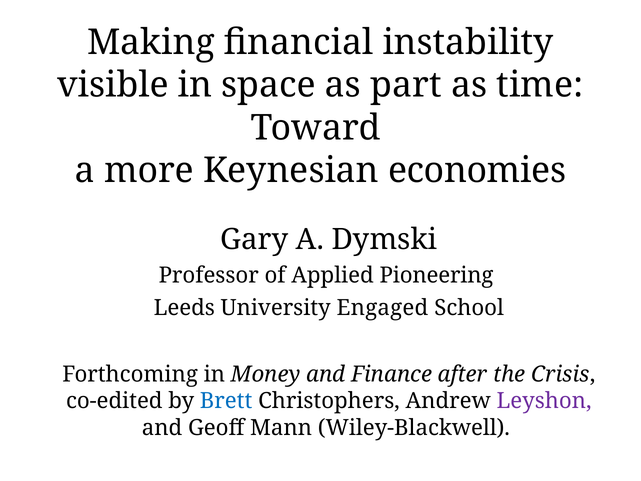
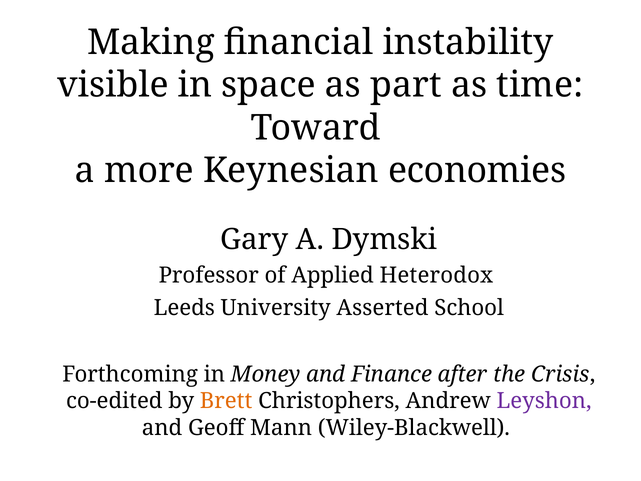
Pioneering: Pioneering -> Heterodox (436, 276)
Engaged: Engaged -> Asserted (382, 308)
Brett colour: blue -> orange (226, 401)
